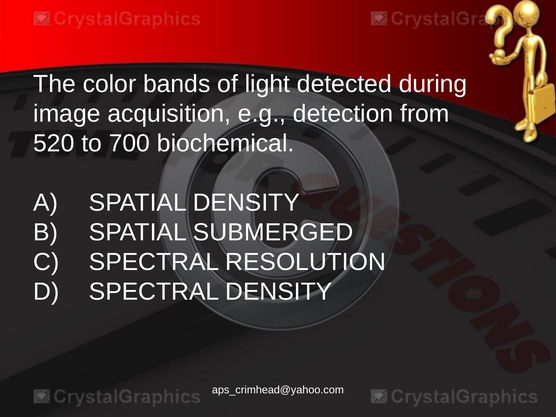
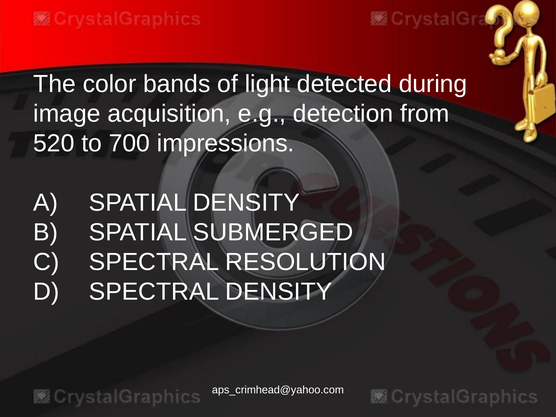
biochemical: biochemical -> impressions (226, 143)
